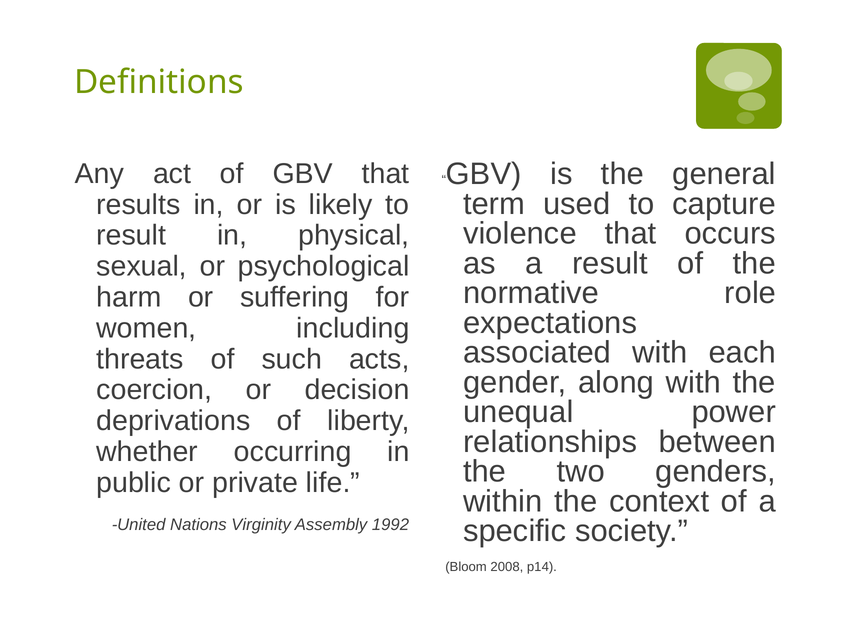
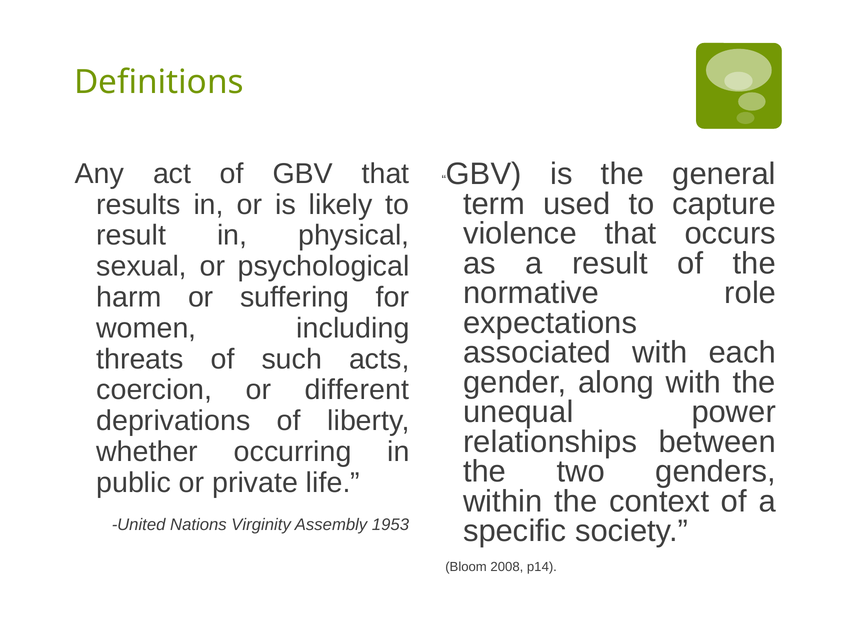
decision: decision -> different (357, 390)
1992: 1992 -> 1953 (390, 525)
